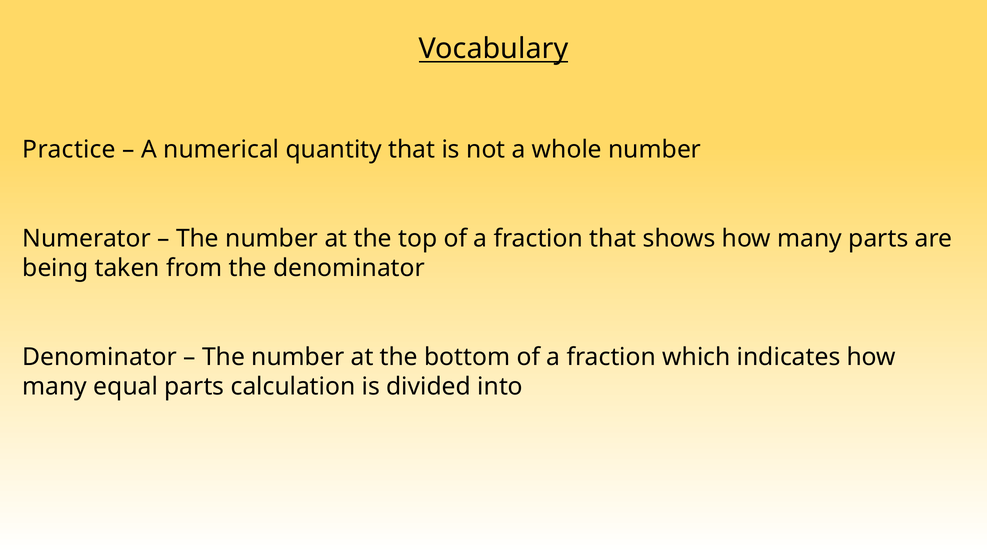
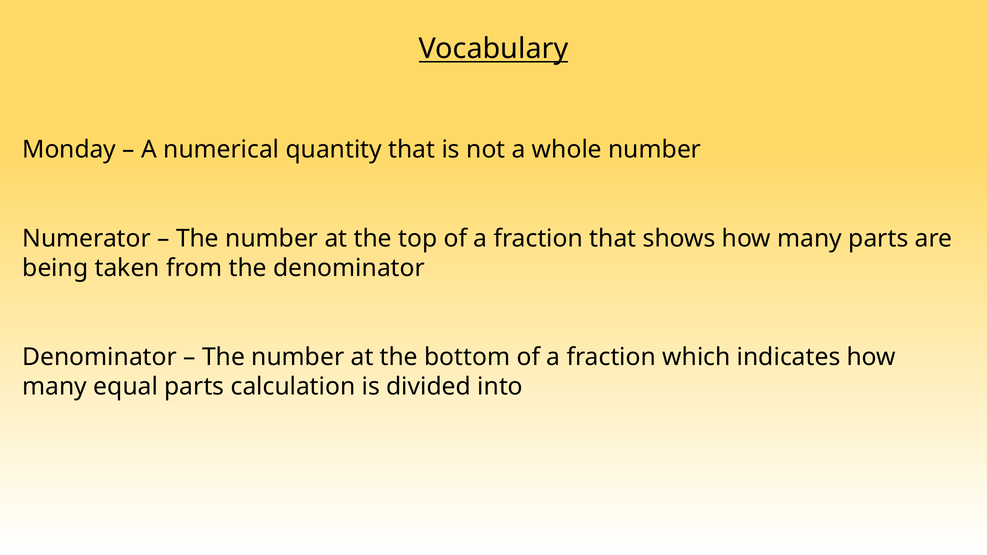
Practice: Practice -> Monday (69, 150)
